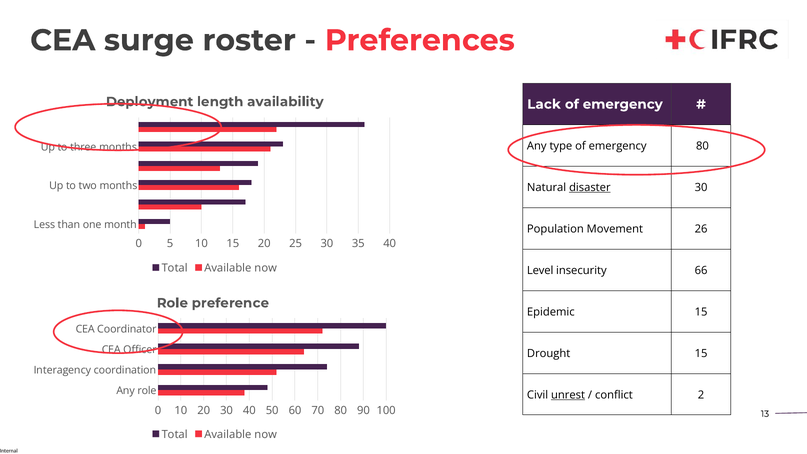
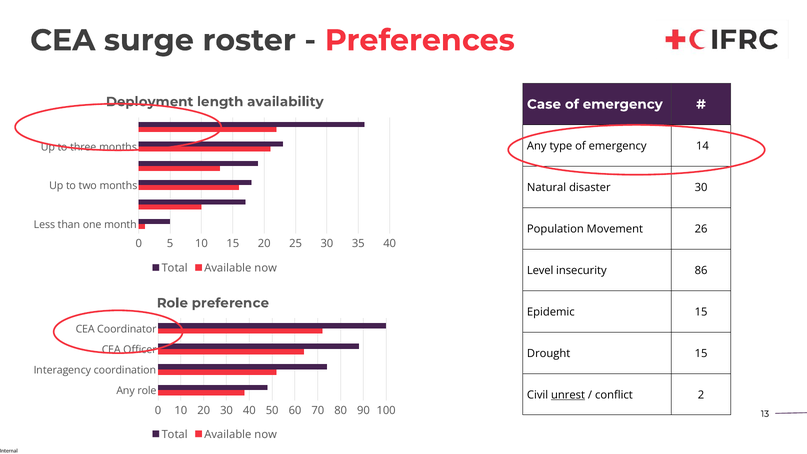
Lack: Lack -> Case (544, 104)
emergency 80: 80 -> 14 (703, 146)
disaster underline: present -> none (590, 187)
66: 66 -> 86 (701, 270)
